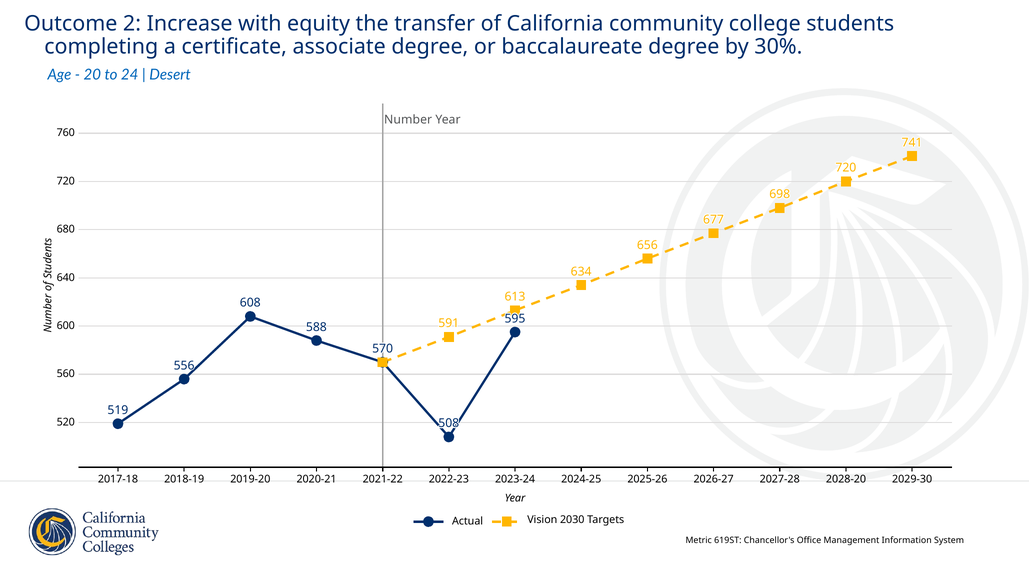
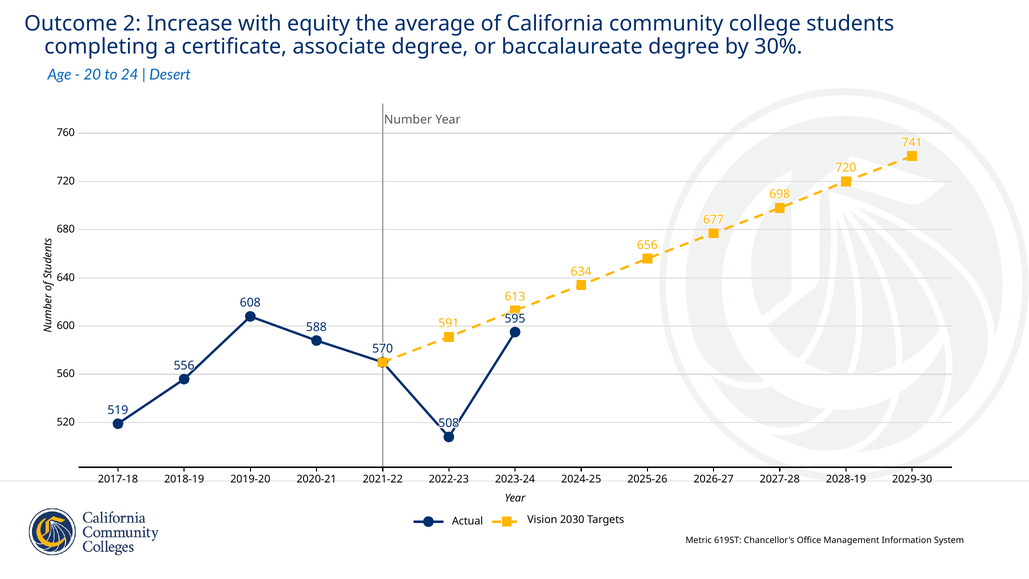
transfer: transfer -> average (435, 24)
2028-20: 2028-20 -> 2028-19 (846, 479)
